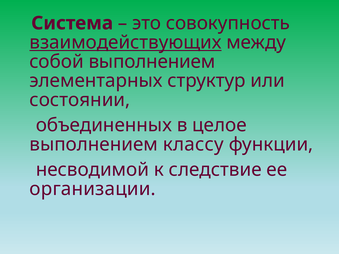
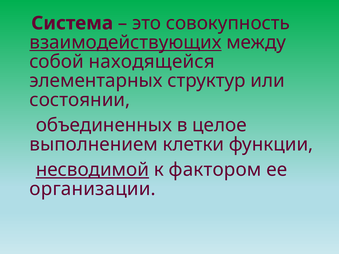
собой выполнением: выполнением -> находящейся (152, 62)
классу: классу -> клетки (193, 145)
несводимой underline: none -> present (92, 170)
следствие: следствие -> фактором (215, 170)
